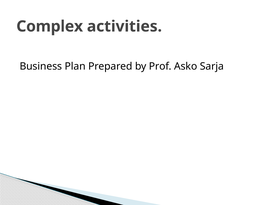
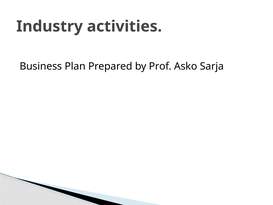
Complex: Complex -> Industry (50, 26)
